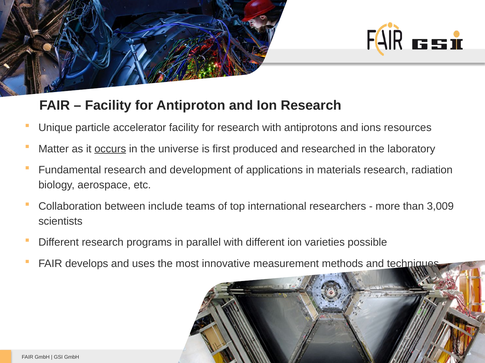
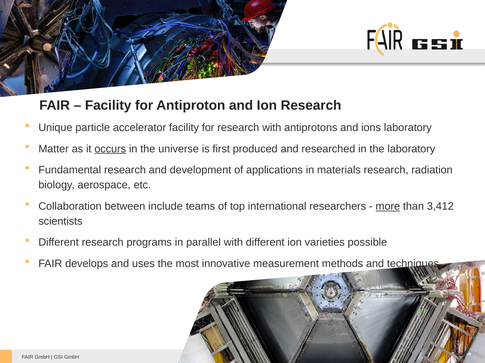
ions resources: resources -> laboratory (408, 128)
more underline: none -> present (388, 207)
3,009: 3,009 -> 3,412 (440, 207)
